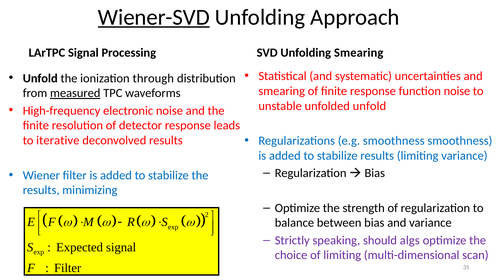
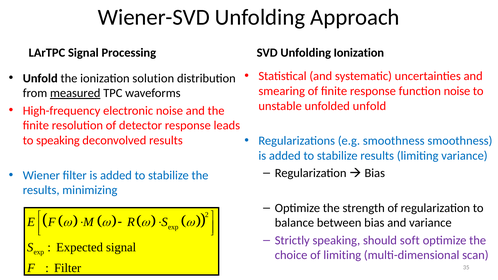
Wiener-SVD underline: present -> none (154, 17)
Unfolding Smearing: Smearing -> Ionization (359, 53)
through: through -> solution (153, 78)
to iterative: iterative -> speaking (58, 141)
algs: algs -> soft (410, 240)
